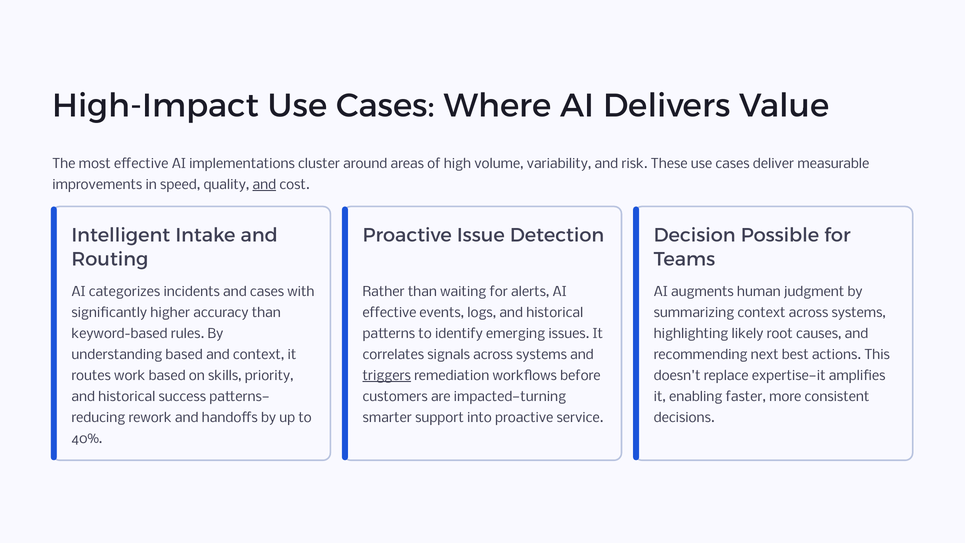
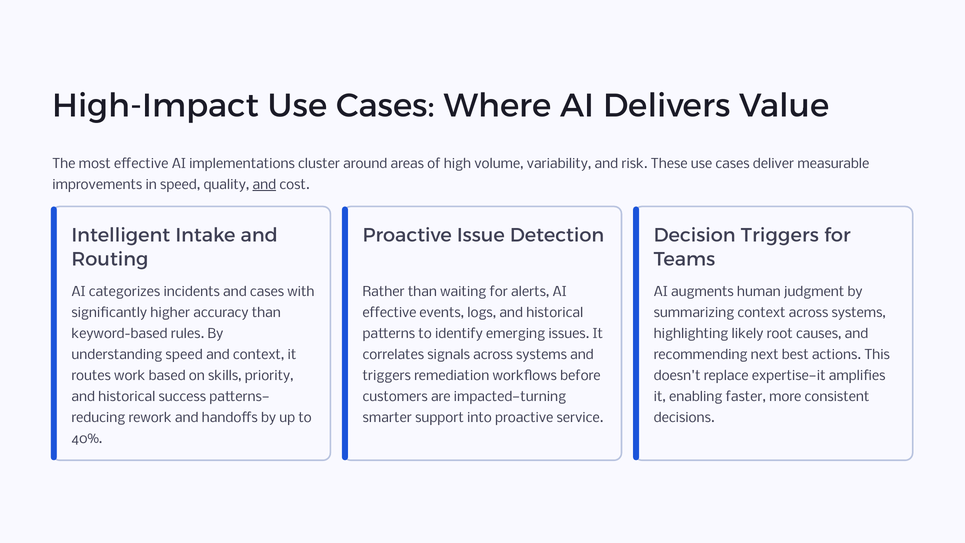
Decision Possible: Possible -> Triggers (780, 235)
understanding based: based -> speed (184, 355)
triggers underline: present -> none (387, 376)
